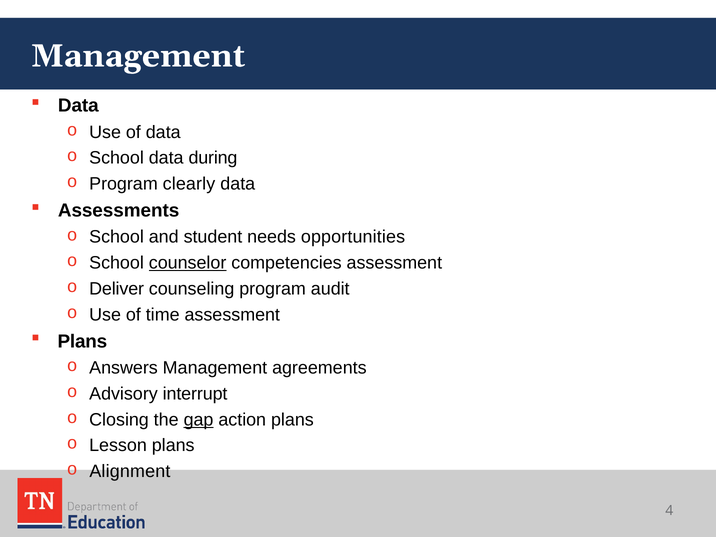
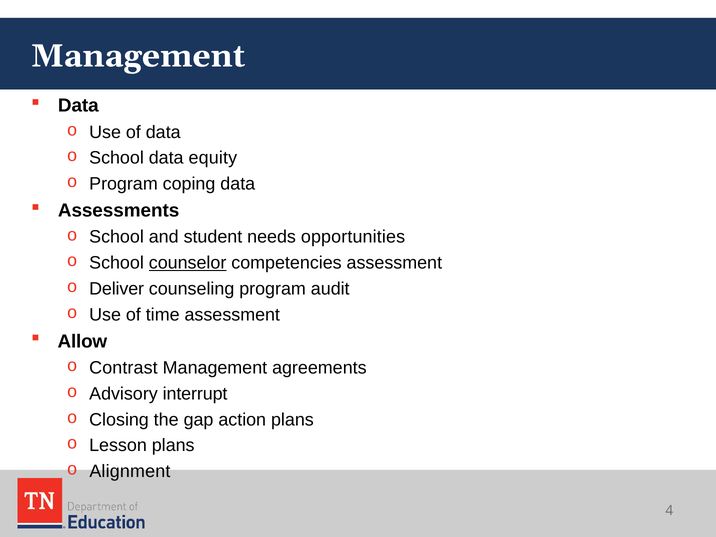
during: during -> equity (213, 158)
clearly: clearly -> coping (189, 184)
Plans: Plans -> Allow (82, 342)
Answers: Answers -> Contrast (123, 368)
gap underline: present -> none (199, 420)
